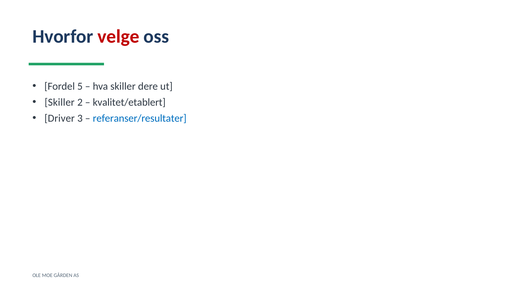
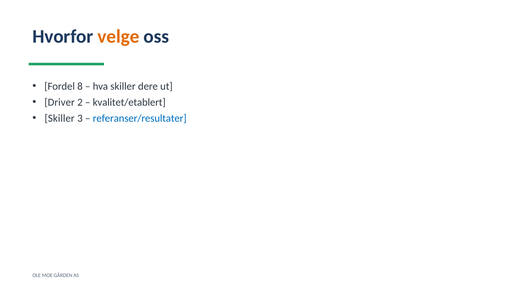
velge colour: red -> orange (118, 36)
5: 5 -> 8 (80, 86)
Skiller: Skiller -> Driver (60, 102)
Driver: Driver -> Skiller (60, 118)
